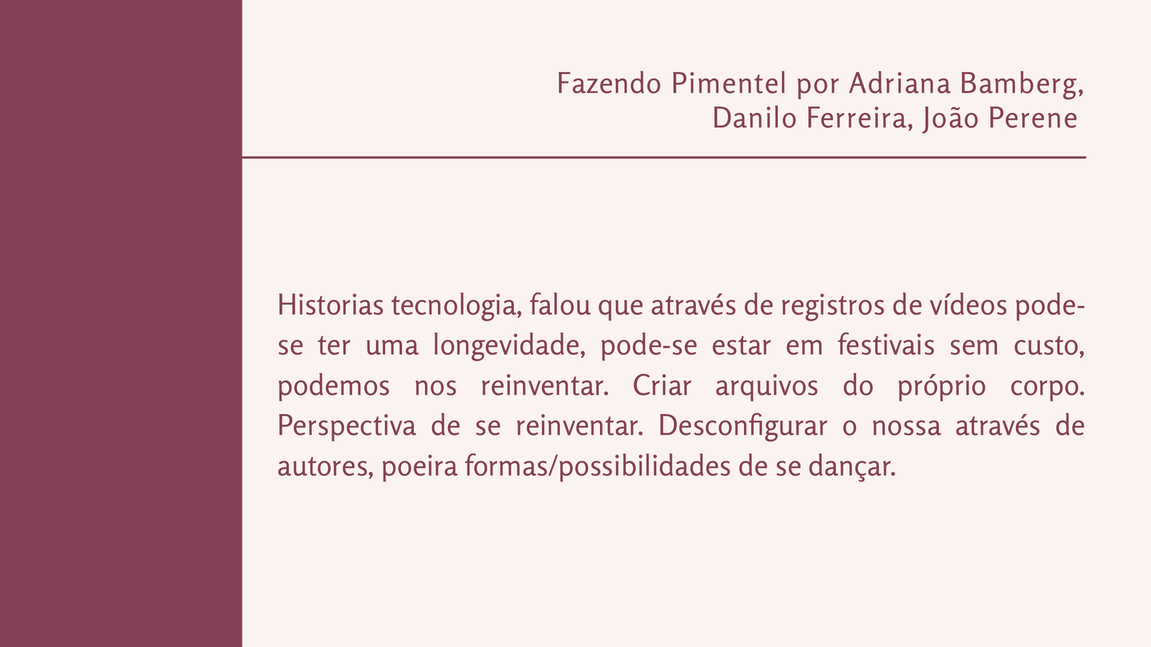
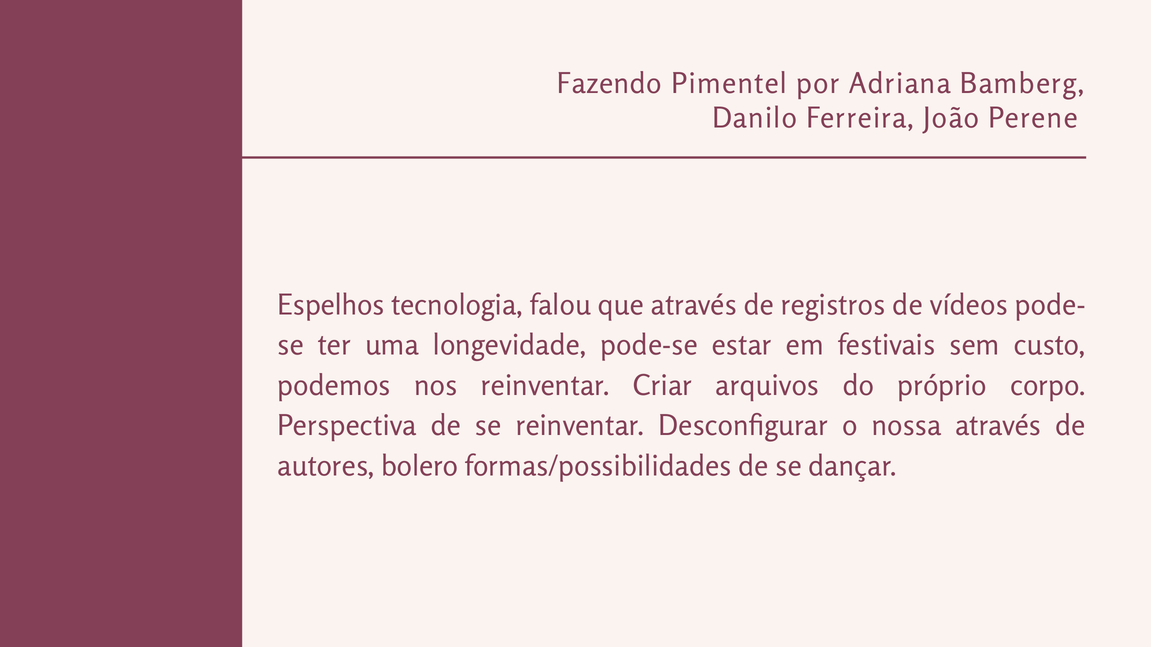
Historias: Historias -> Espelhos (331, 305)
poeira: poeira -> bolero (420, 466)
